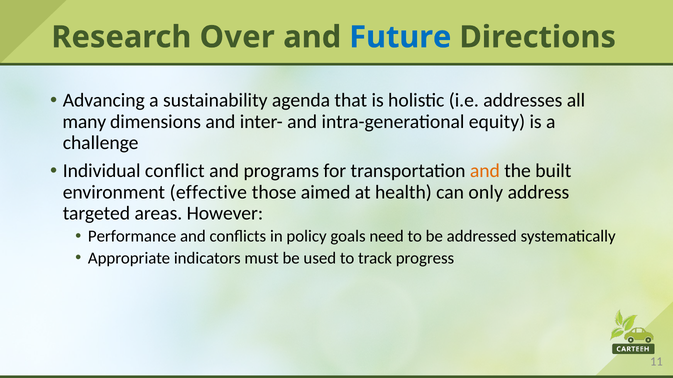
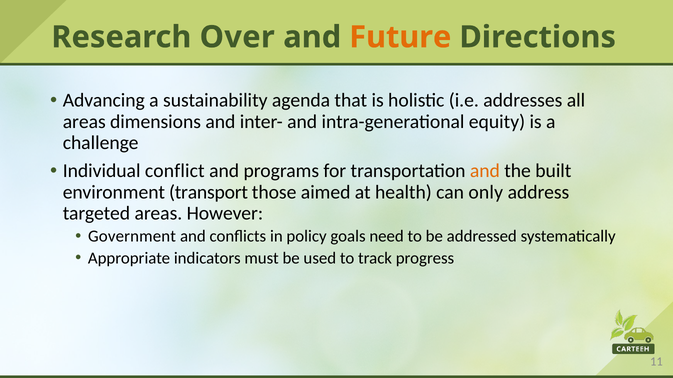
Future colour: blue -> orange (400, 37)
many: many -> areas (84, 122)
effective: effective -> transport (209, 192)
Performance: Performance -> Government (132, 237)
